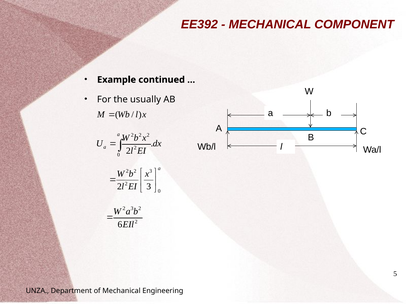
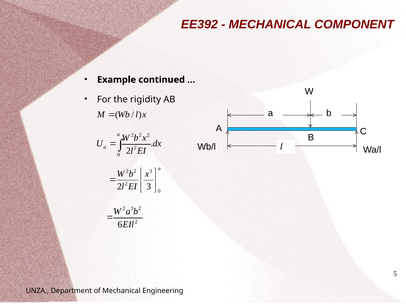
usually: usually -> rigidity (146, 99)
